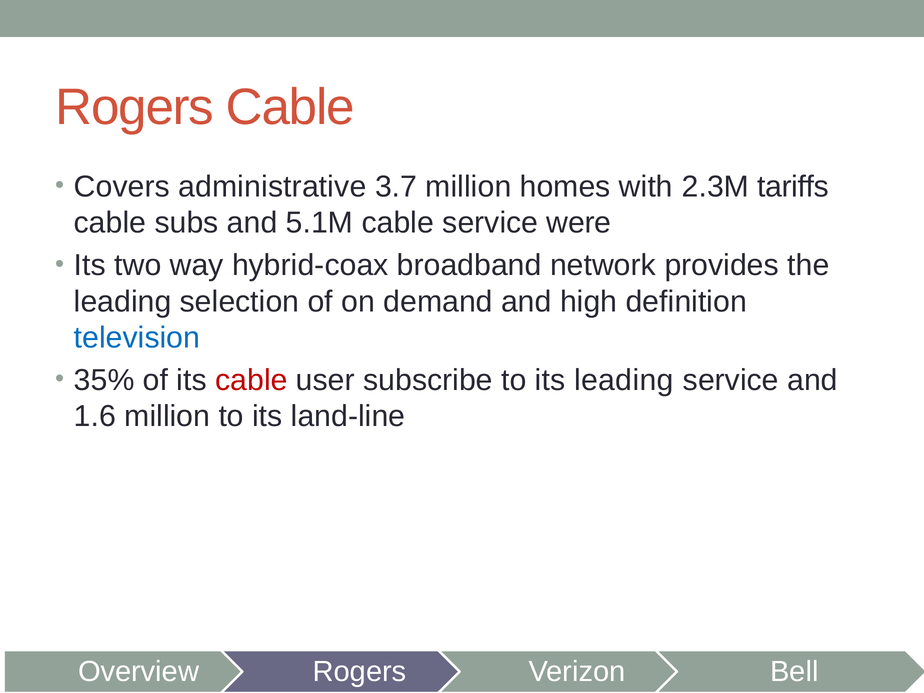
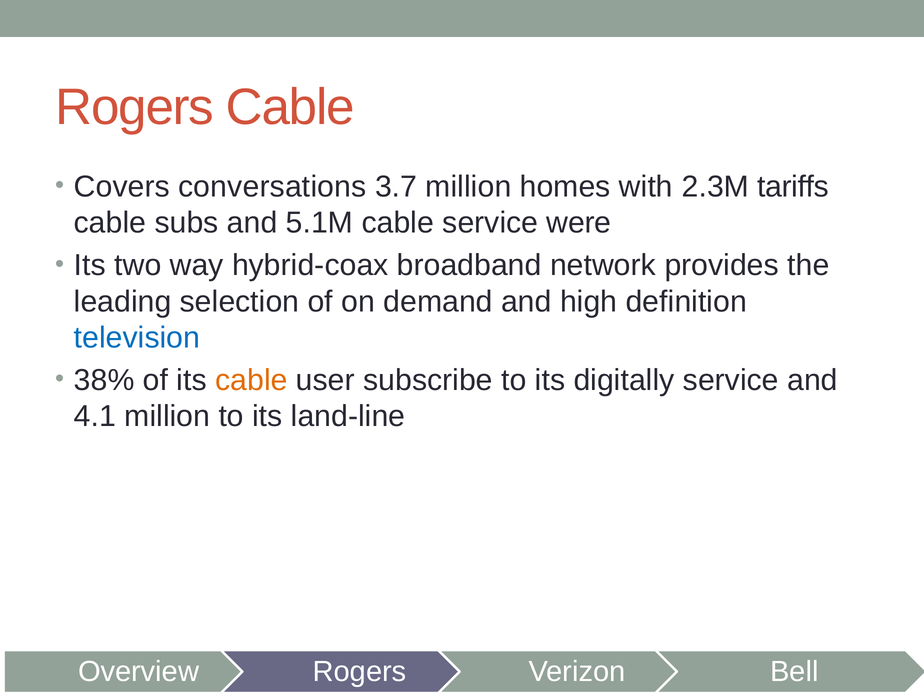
administrative: administrative -> conversations (272, 187)
35%: 35% -> 38% (104, 380)
cable colour: red -> orange (251, 380)
its leading: leading -> digitally (624, 380)
1.6: 1.6 -> 4.1 (95, 416)
